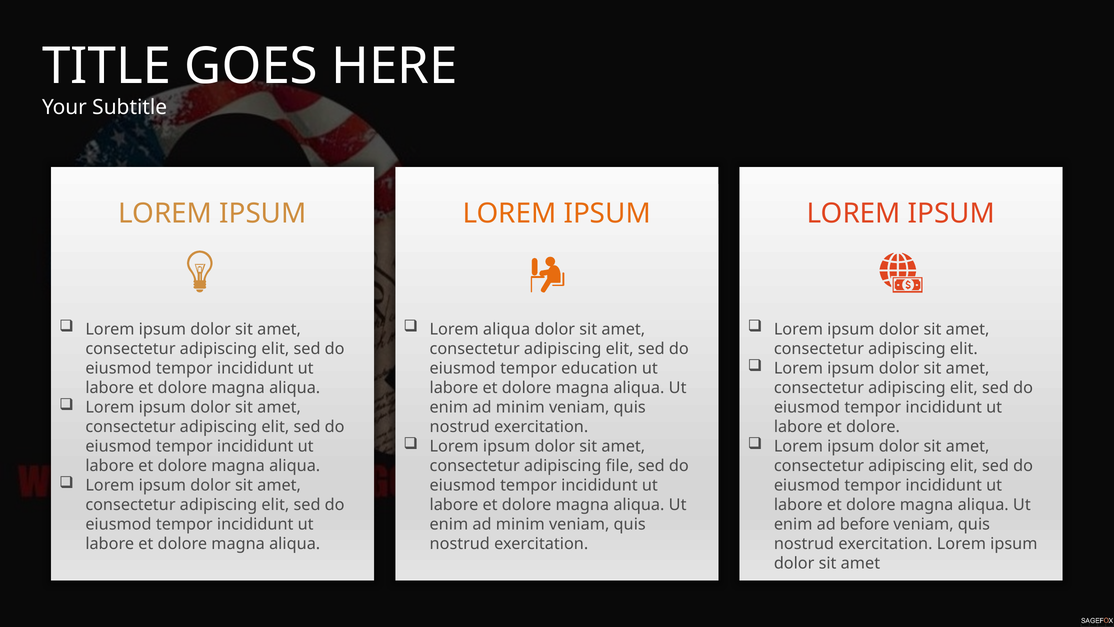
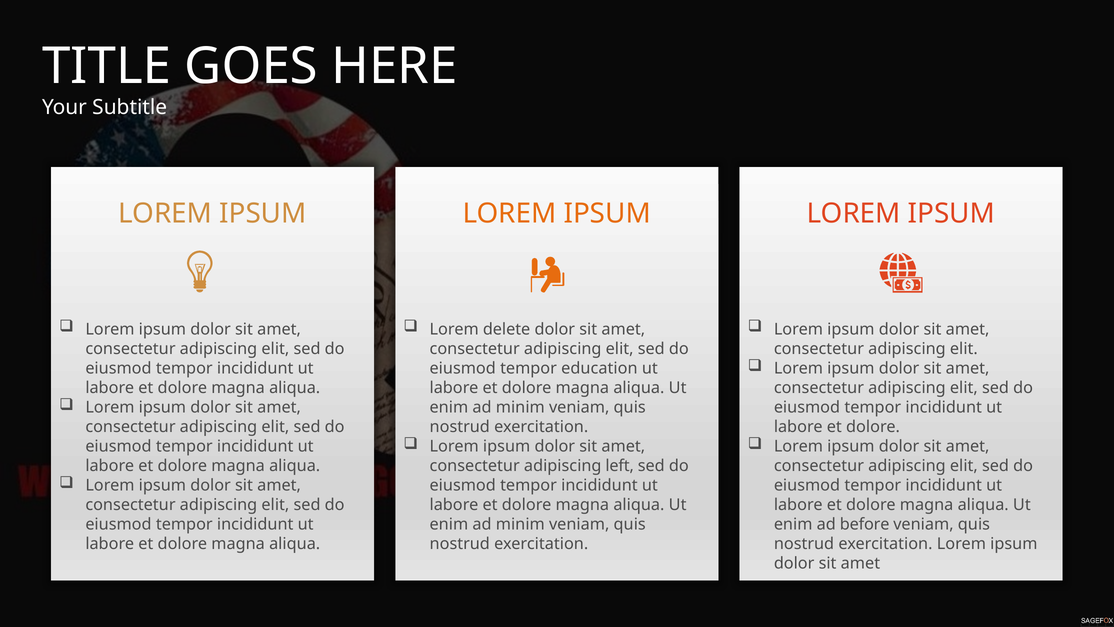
Lorem aliqua: aliqua -> delete (507, 329)
file: file -> left (620, 466)
